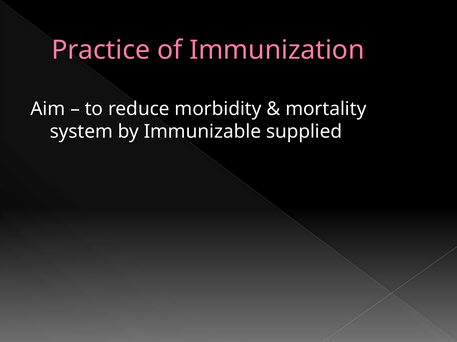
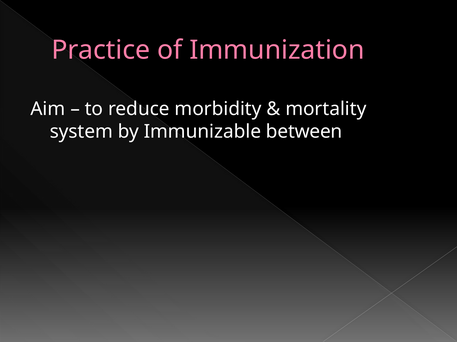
supplied: supplied -> between (304, 132)
